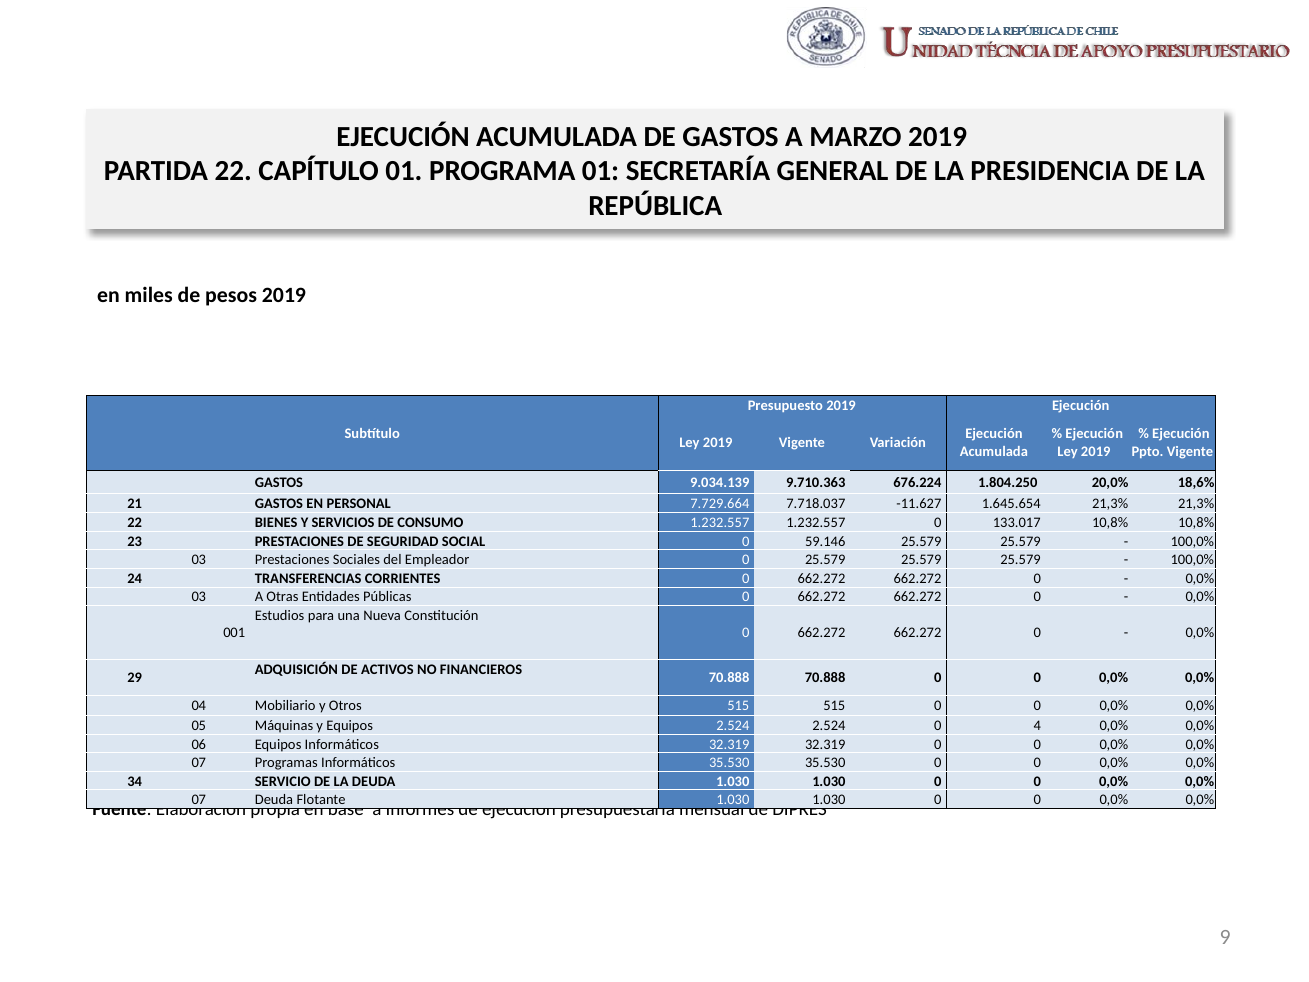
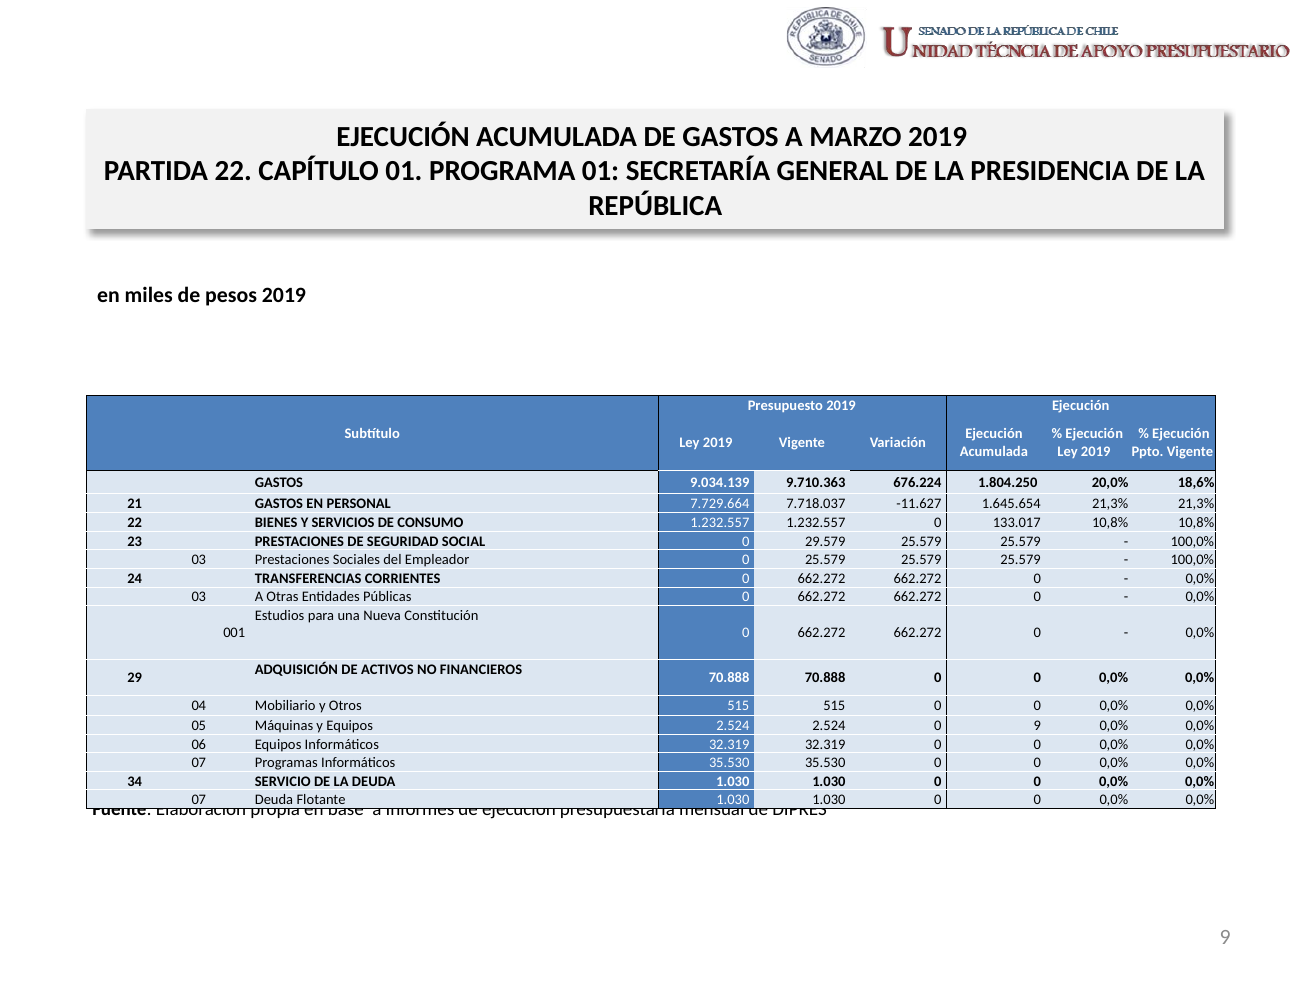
59.146: 59.146 -> 29.579 (825, 541)
0 4: 4 -> 9 (1037, 726)
